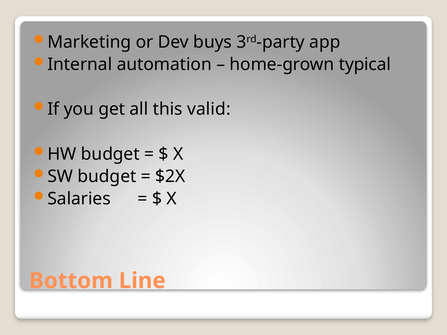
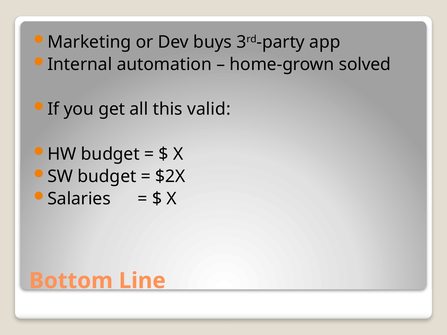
typical: typical -> solved (365, 64)
